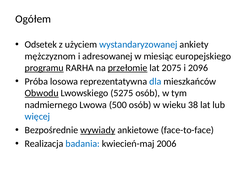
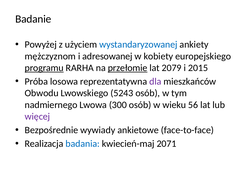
Ogółem: Ogółem -> Badanie (33, 19)
Odsetek: Odsetek -> Powyżej (41, 45)
miesiąc: miesiąc -> kobiety (158, 56)
2075: 2075 -> 2079 (172, 68)
2096: 2096 -> 2015 (198, 68)
dla colour: blue -> purple (155, 82)
Obwodu underline: present -> none (42, 93)
5275: 5275 -> 5243 (122, 93)
500: 500 -> 300 (118, 105)
38: 38 -> 56 (193, 105)
więcej colour: blue -> purple (37, 117)
wywiady underline: present -> none (98, 130)
2006: 2006 -> 2071 (167, 144)
